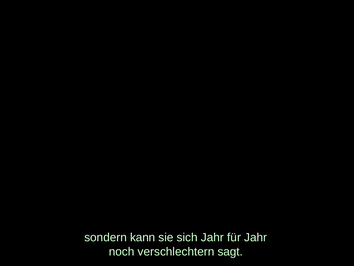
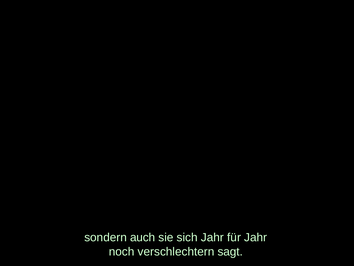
kann: kann -> auch (143, 237)
